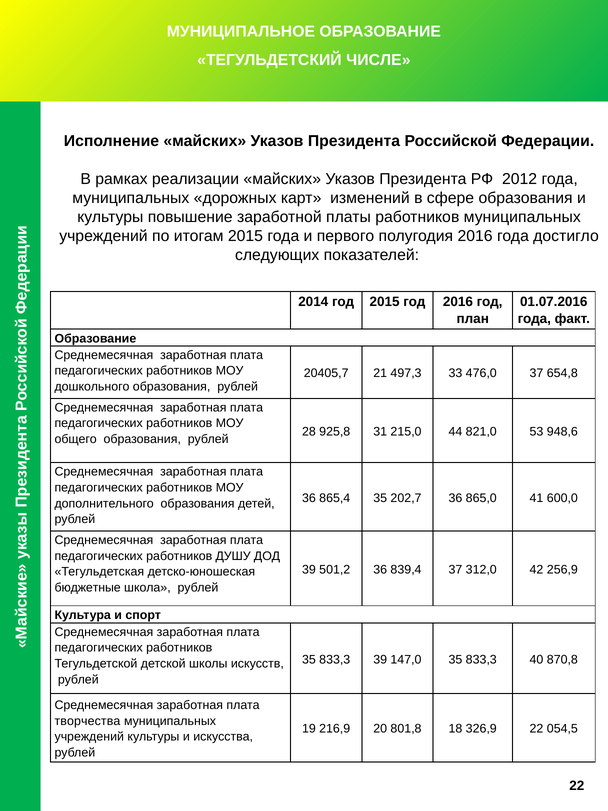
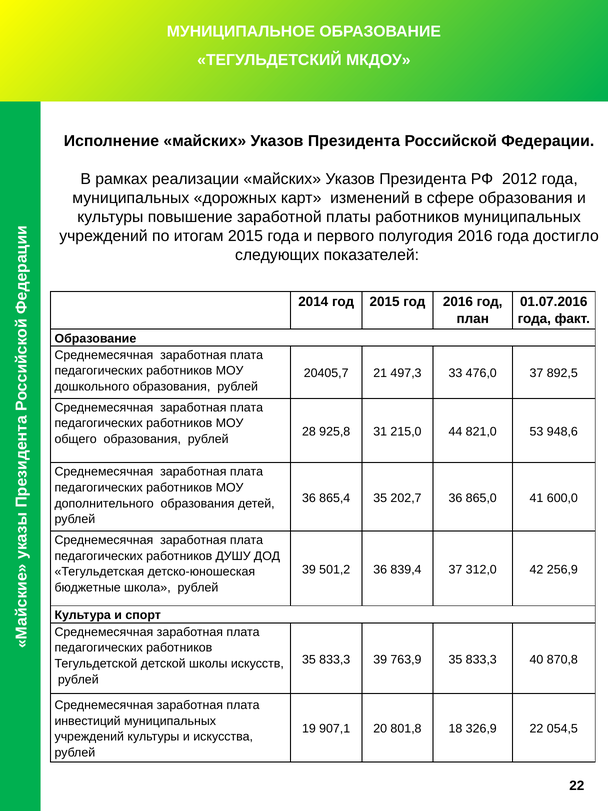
ЧИСЛЕ: ЧИСЛЕ -> МКДОУ (378, 60)
654,8: 654,8 -> 892,5 (562, 373)
147,0: 147,0 -> 763,9 (406, 659)
творчества: творчества -> инвестиций (88, 721)
216,9: 216,9 -> 907,1 (335, 729)
